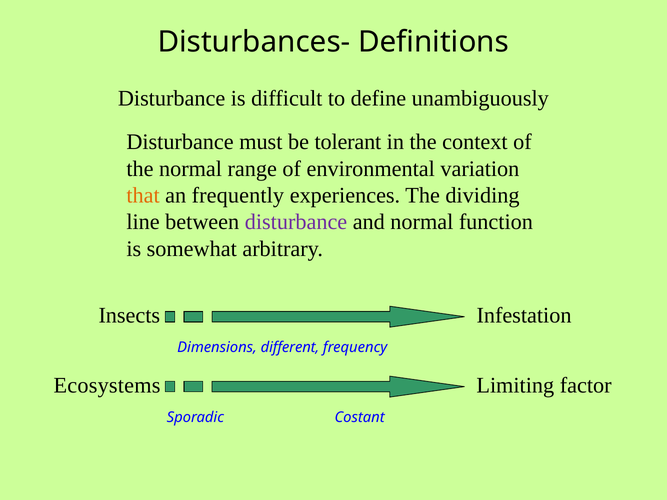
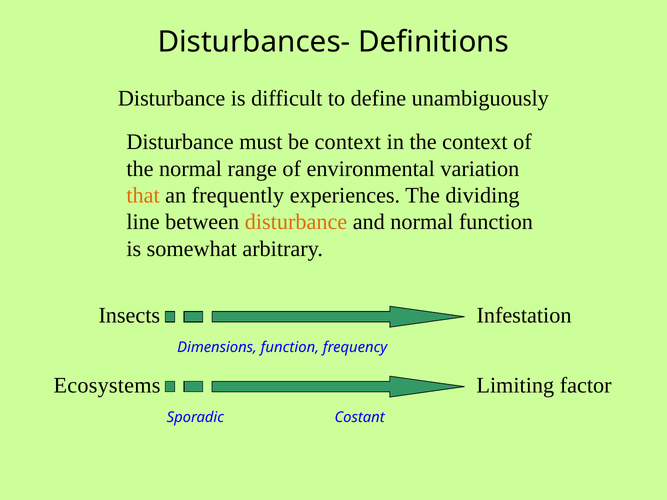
be tolerant: tolerant -> context (348, 142)
disturbance colour: purple -> orange (296, 222)
Dimensions different: different -> function (290, 347)
